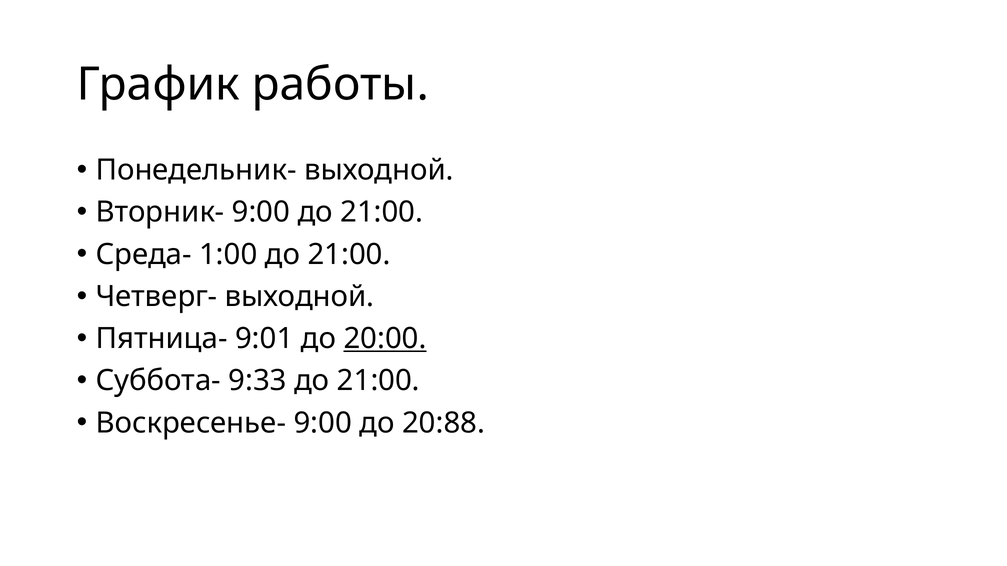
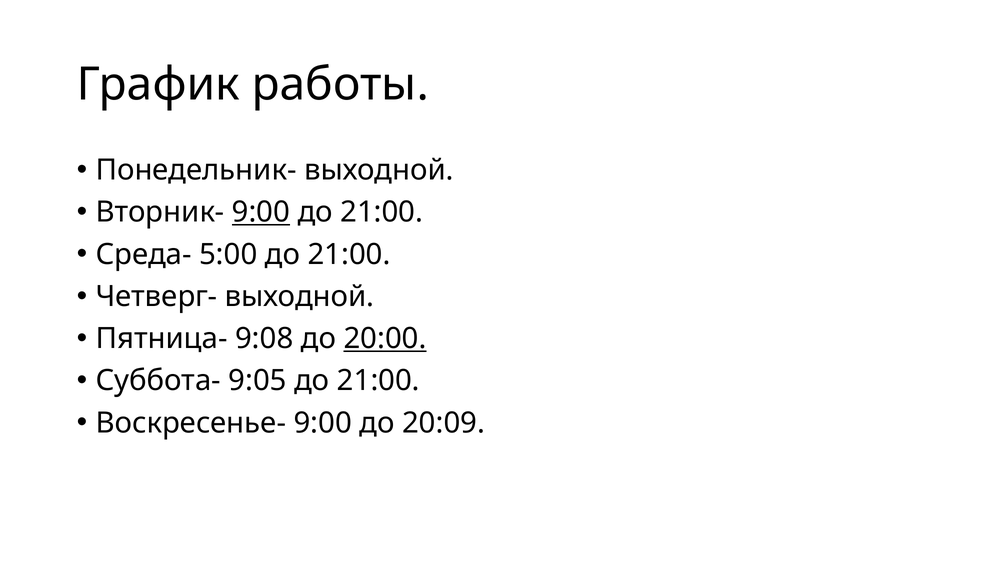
9:00 underline: none -> present (261, 212)
1:00: 1:00 -> 5:00 (228, 255)
9:01: 9:01 -> 9:08 (264, 339)
9:33: 9:33 -> 9:05 (258, 381)
20:88: 20:88 -> 20:09 (444, 423)
